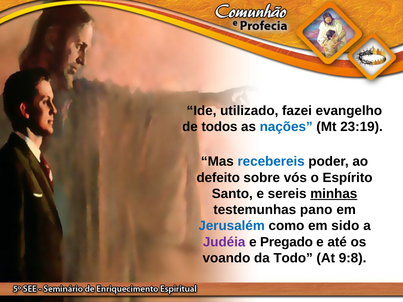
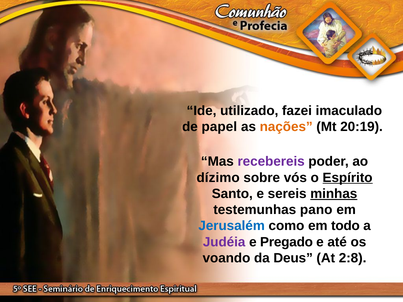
evangelho: evangelho -> imaculado (349, 111)
todos: todos -> papel (219, 127)
nações colour: blue -> orange (286, 127)
23:19: 23:19 -> 20:19 (362, 127)
recebereis colour: blue -> purple (271, 162)
defeito: defeito -> dízimo (218, 178)
Espírito underline: none -> present (348, 178)
sido: sido -> todo (345, 226)
Todo: Todo -> Deus (293, 258)
9:8: 9:8 -> 2:8 (353, 258)
